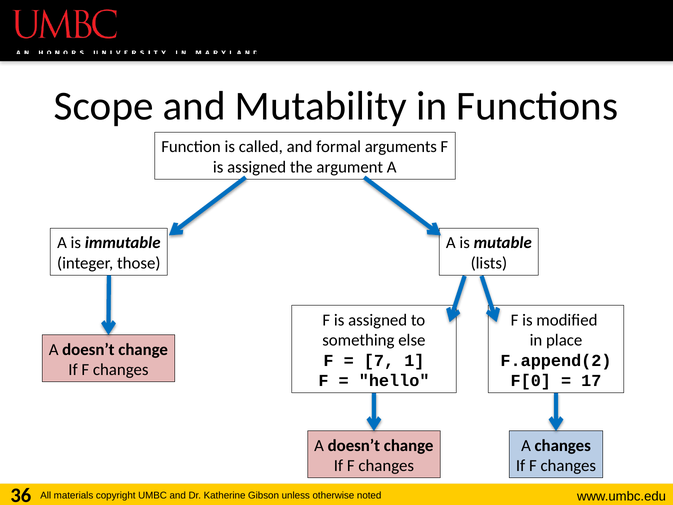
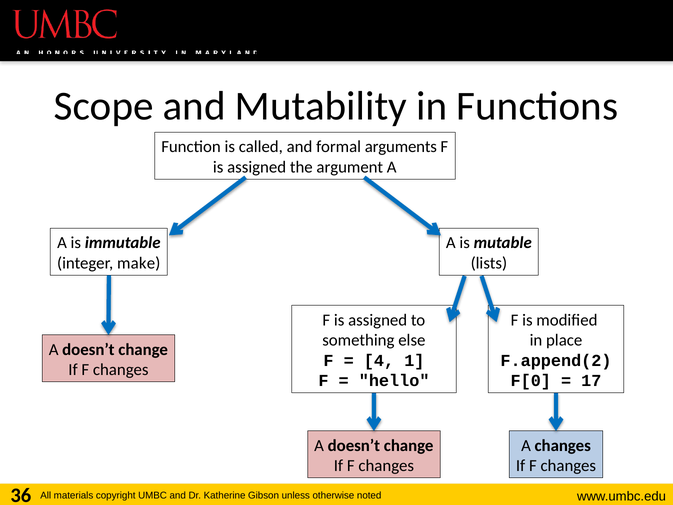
those: those -> make (139, 263)
7: 7 -> 4 (379, 360)
